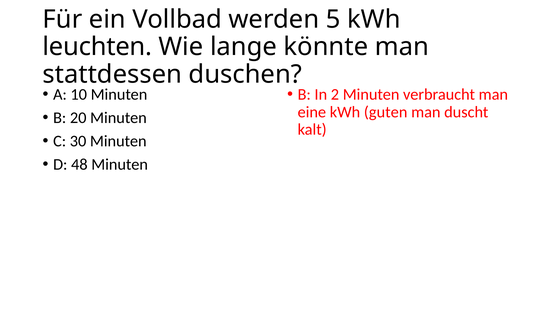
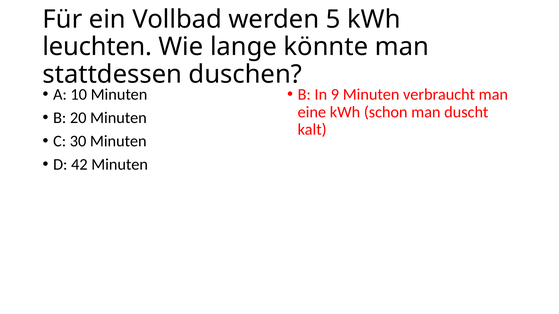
2: 2 -> 9 (335, 95)
guten: guten -> schon (386, 112)
48: 48 -> 42 (79, 165)
